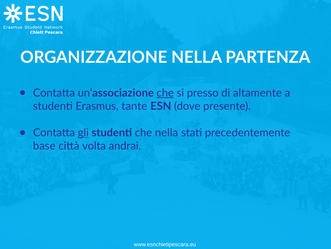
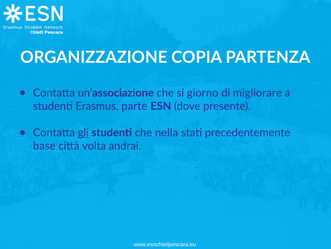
ORGANIZZAZIONE NELLA: NELLA -> COPIA (197, 57)
che underline: present -> none (165, 93)
presso: presso -> giorno (203, 93)
altamente: altamente -> migliorare (257, 93)
tante: tante -> parte (134, 106)
